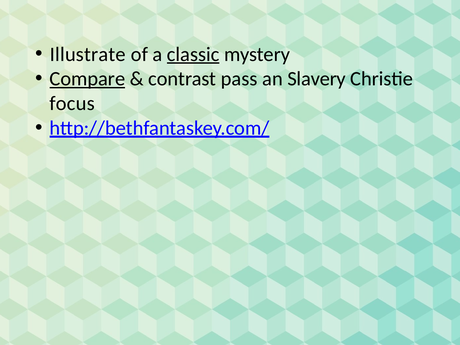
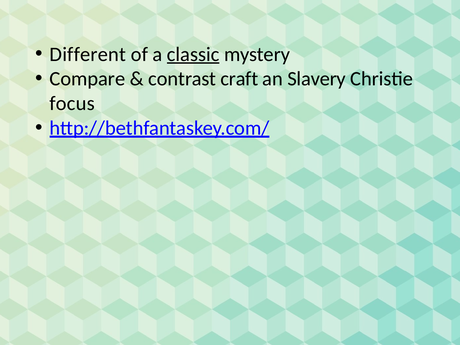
Illustrate: Illustrate -> Different (88, 54)
Compare underline: present -> none (87, 79)
pass: pass -> craft (239, 79)
